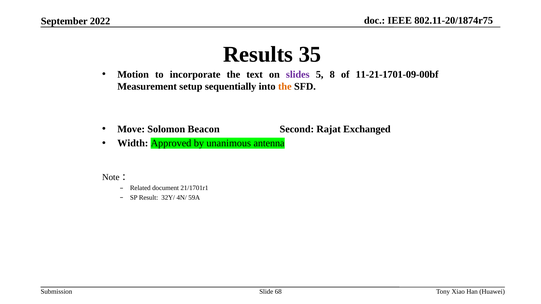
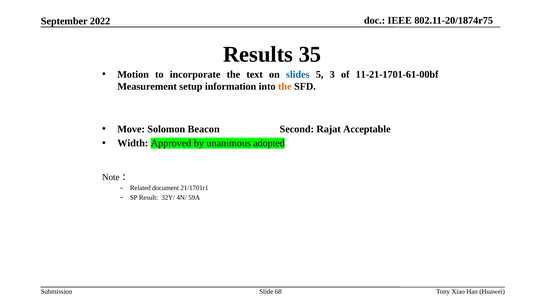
slides colour: purple -> blue (298, 74)
8: 8 -> 3 (332, 74)
11-21-1701-09-00bf: 11-21-1701-09-00bf -> 11-21-1701-61-00bf (397, 74)
sequentially: sequentially -> information (231, 87)
Exchanged: Exchanged -> Acceptable (367, 129)
antenna: antenna -> adopted (269, 143)
